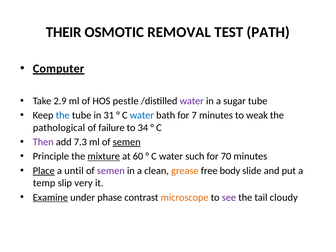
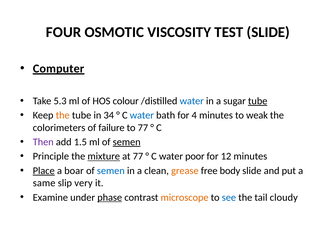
THEIR: THEIR -> FOUR (64, 32)
REMOVAL: REMOVAL -> VISCOSITY (179, 32)
TEST PATH: PATH -> SLIDE (268, 32)
2.9: 2.9 -> 5.3 (60, 101)
pestle: pestle -> colour (126, 101)
water colour: purple -> blue (192, 101)
tube underline: none -> present (258, 101)
the colour: blue -> orange (63, 115)
31: 31 -> 34 (109, 115)
7: 7 -> 4 (194, 115)
pathological: pathological -> colorimeters (59, 128)
to 34: 34 -> 77 (143, 128)
7.3: 7.3 -> 1.5 (80, 142)
at 60: 60 -> 77 (138, 156)
such: such -> poor (195, 156)
70: 70 -> 12 (226, 156)
until: until -> boar (74, 171)
semen colour: purple -> blue (111, 171)
temp: temp -> same (44, 183)
Examine underline: present -> none (50, 197)
phase underline: none -> present (110, 197)
see colour: purple -> blue (229, 197)
